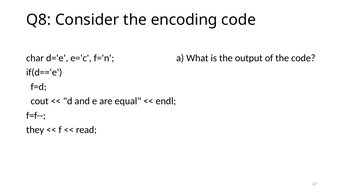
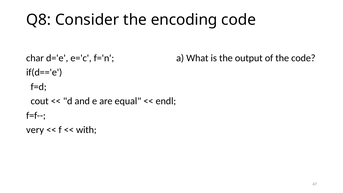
they: they -> very (35, 130)
read: read -> with (86, 130)
